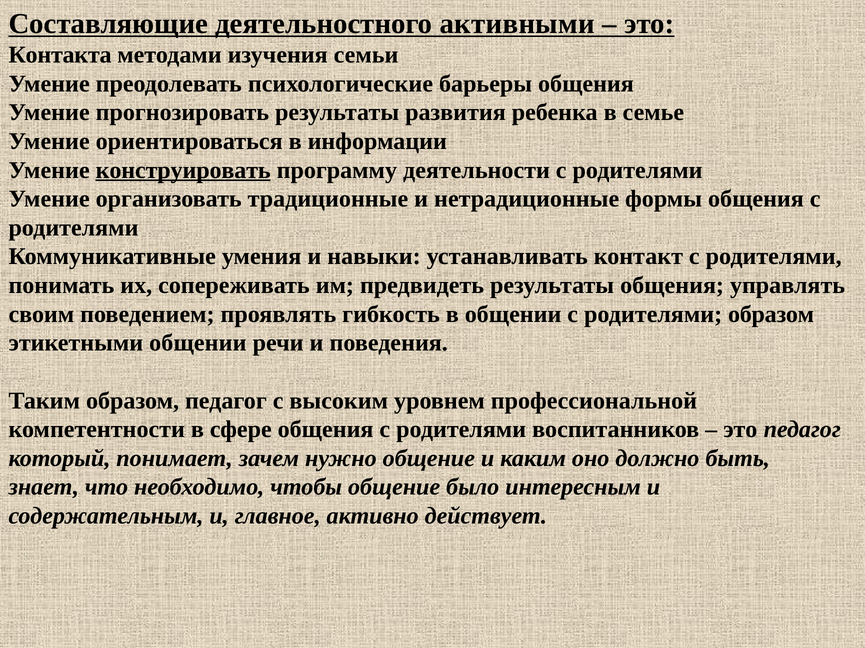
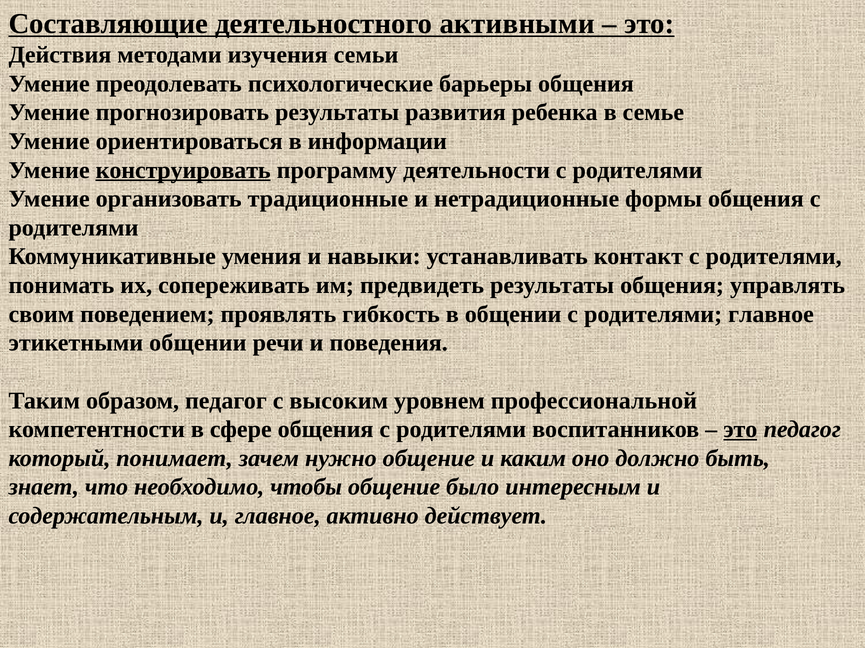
Контакта: Контакта -> Действия (60, 55)
родителями образом: образом -> главное (771, 315)
это underline: none -> present (740, 430)
